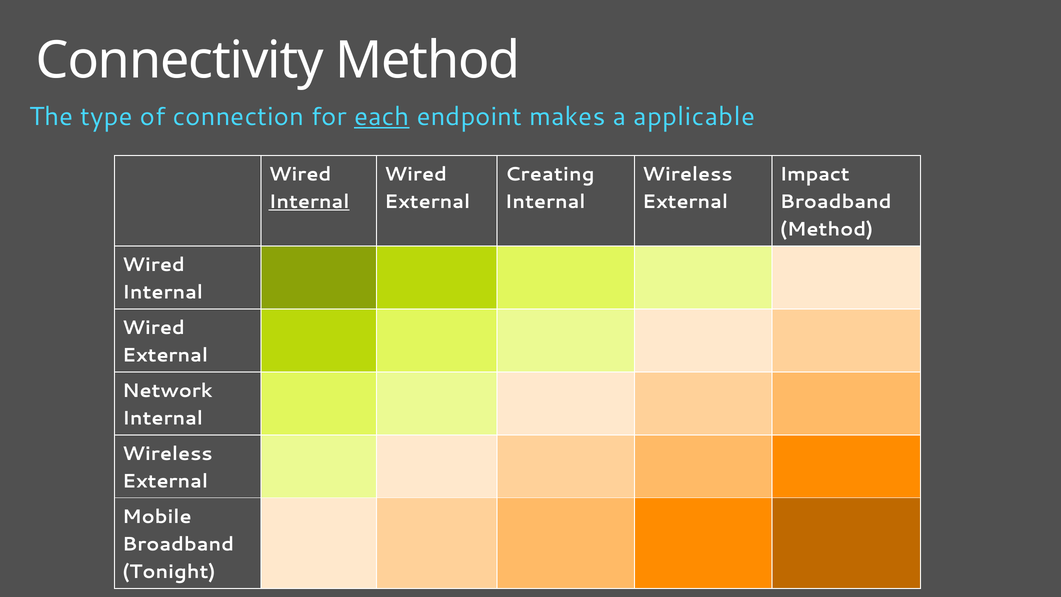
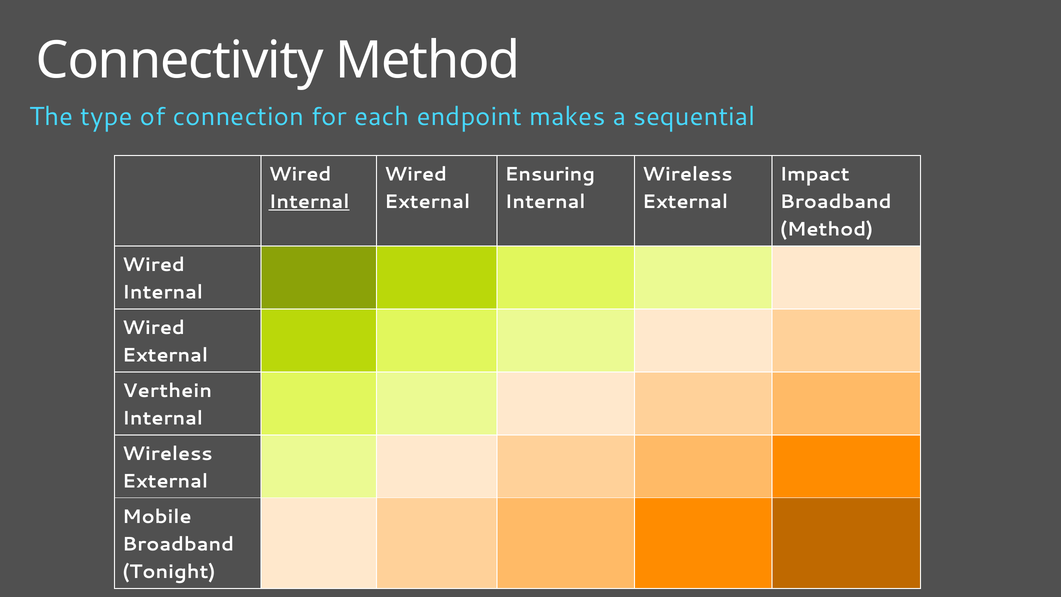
each underline: present -> none (382, 117)
applicable: applicable -> sequential (694, 117)
Creating: Creating -> Ensuring (550, 174)
Network: Network -> Verthein (167, 390)
